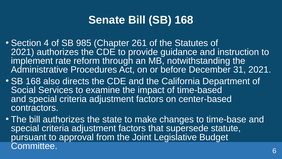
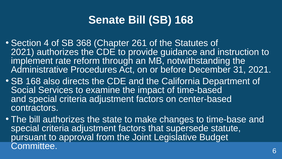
985: 985 -> 368 (84, 43)
